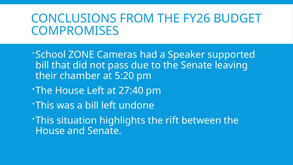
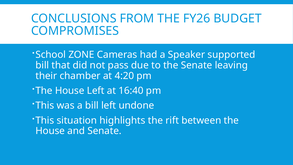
5:20: 5:20 -> 4:20 (124, 76)
27:40: 27:40 -> 16:40 (131, 91)
